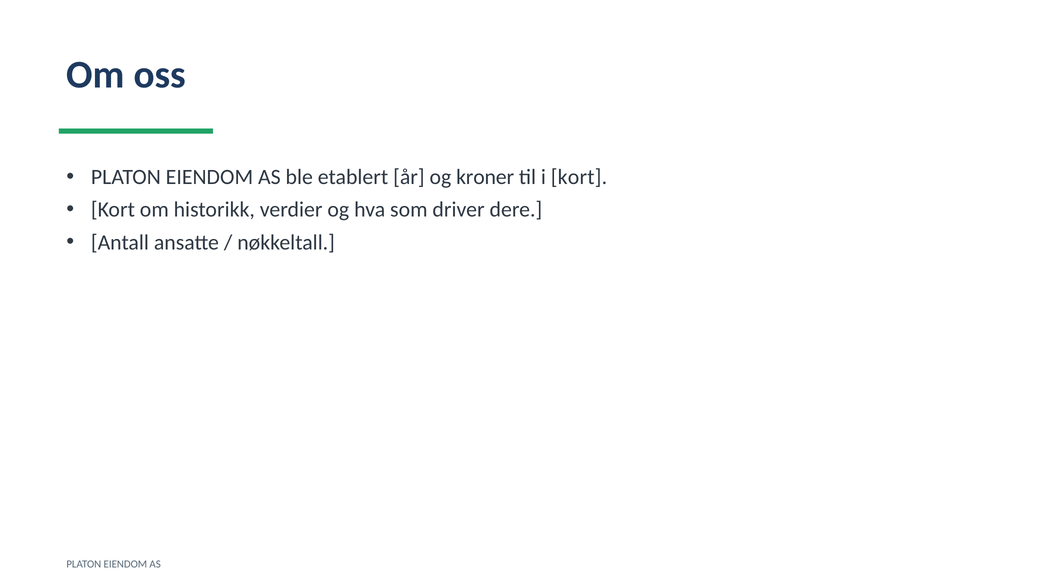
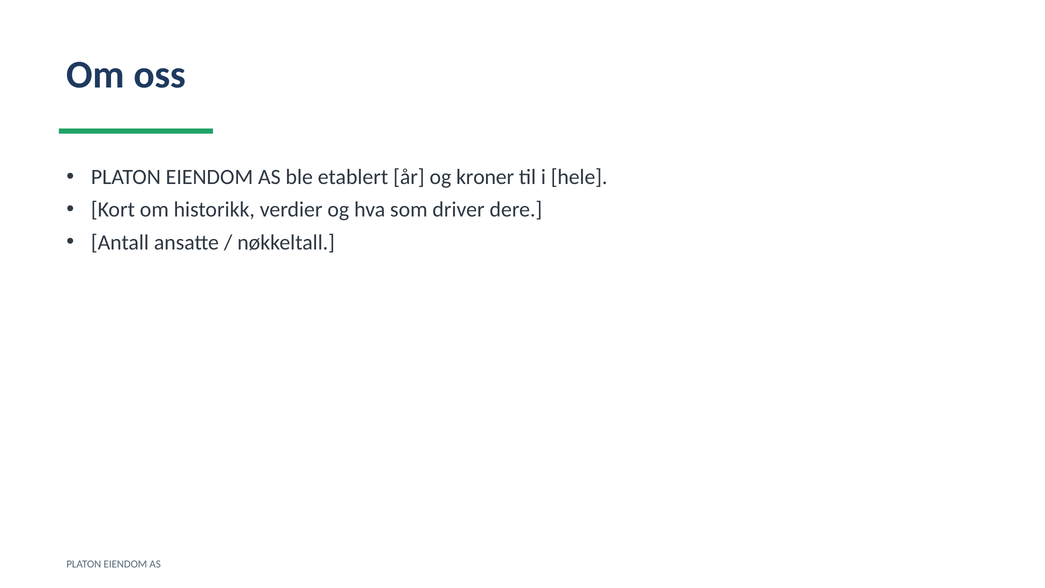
i kort: kort -> hele (579, 177)
